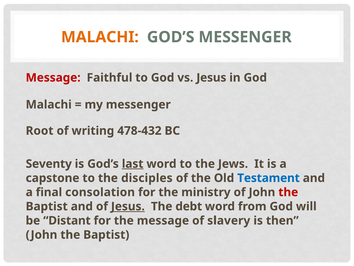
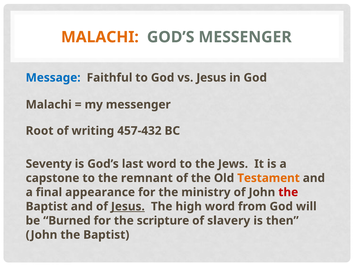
Message colour: red -> blue (53, 78)
478-432: 478-432 -> 457-432 (139, 131)
last underline: present -> none (133, 164)
disciples: disciples -> remnant (147, 178)
Testament colour: blue -> orange (269, 178)
consolation: consolation -> appearance (100, 192)
debt: debt -> high (189, 206)
Distant: Distant -> Burned (67, 220)
the message: message -> scripture (163, 220)
